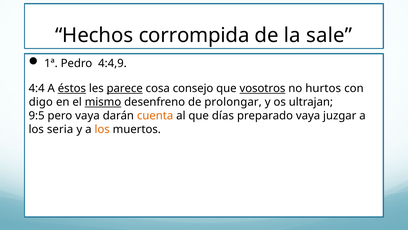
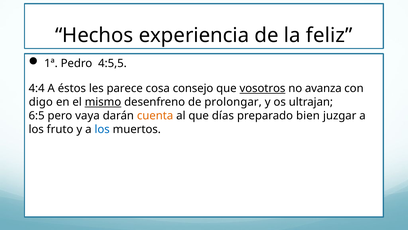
corrompida: corrompida -> experiencia (194, 35)
sale: sale -> feliz (329, 35)
4:4,9: 4:4,9 -> 4:5,5 (112, 63)
éstos underline: present -> none (72, 88)
parece underline: present -> none (125, 88)
hurtos: hurtos -> avanza (323, 88)
9:5: 9:5 -> 6:5 (37, 115)
preparado vaya: vaya -> bien (308, 115)
seria: seria -> fruto (60, 129)
los colour: orange -> blue (102, 129)
